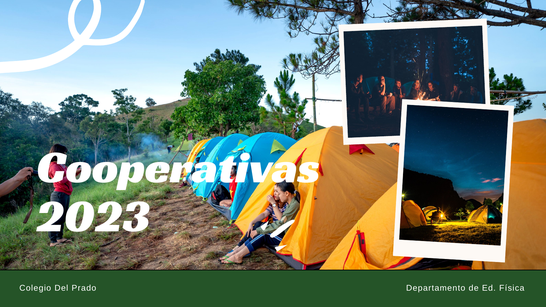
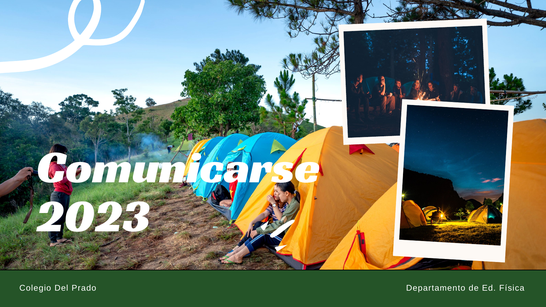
Cooperativas: Cooperativas -> Comunicarse (178, 167)
